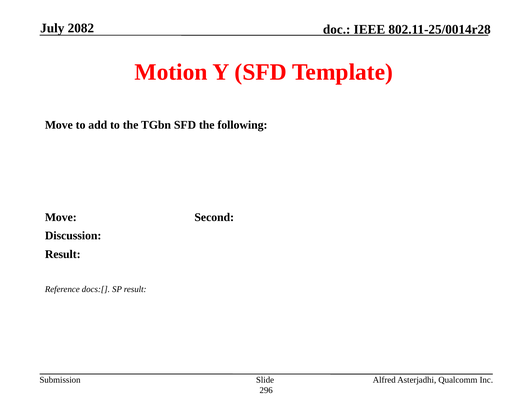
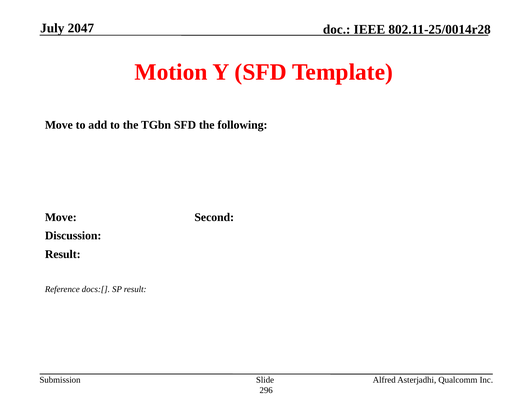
2082: 2082 -> 2047 (81, 28)
